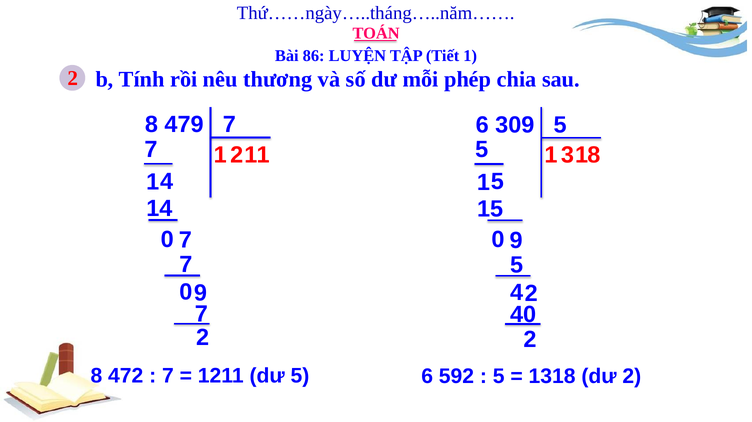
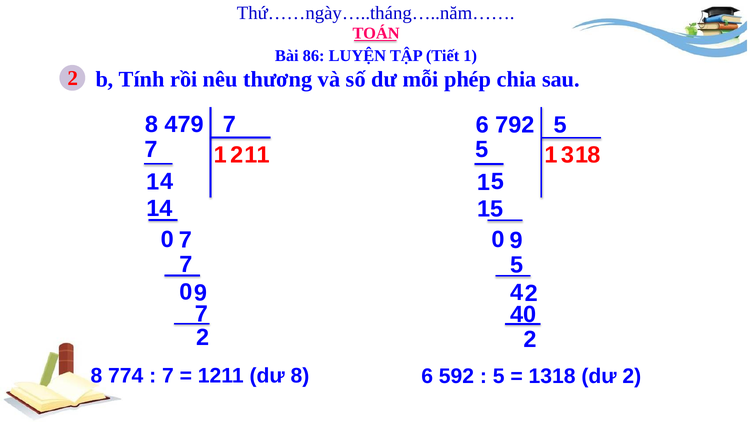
309: 309 -> 792 (515, 125)
472: 472 -> 774 (126, 376)
dư 5: 5 -> 8 (300, 376)
